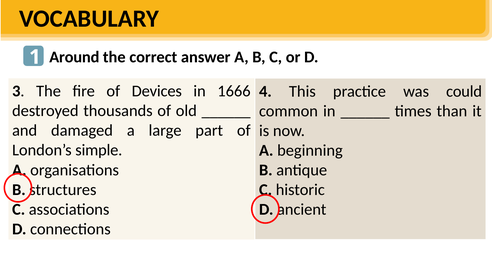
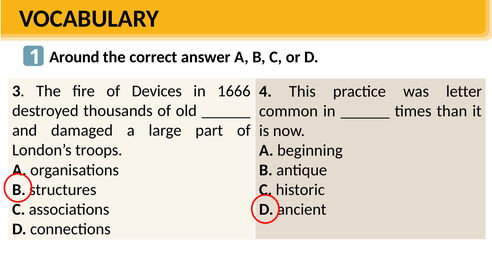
could: could -> letter (464, 91)
simple: simple -> troops (99, 150)
